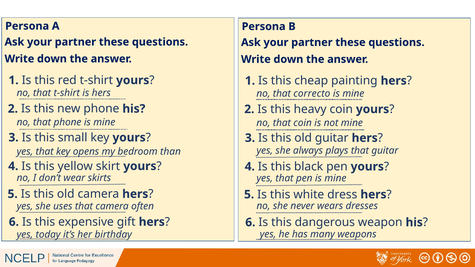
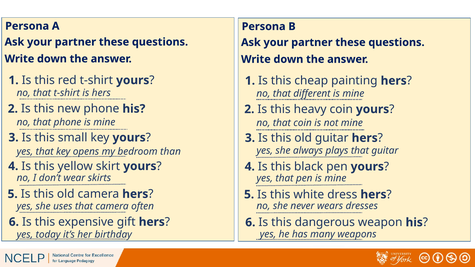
correcto: correcto -> different (312, 94)
